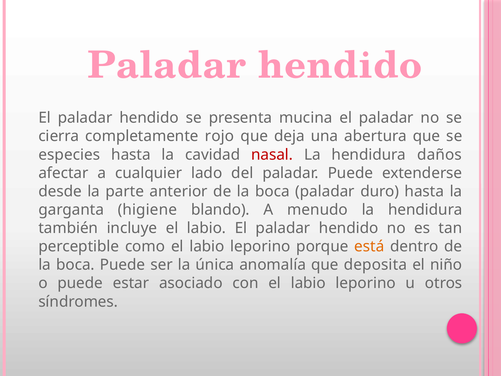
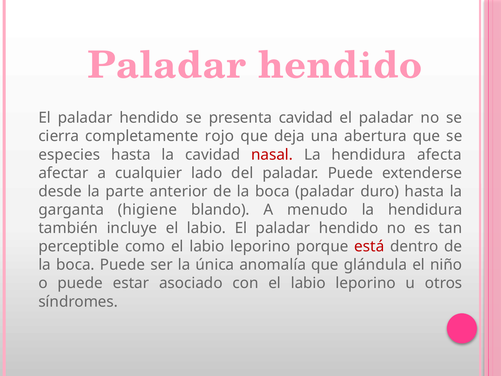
presenta mucina: mucina -> cavidad (306, 118)
daños: daños -> afecta (439, 155)
está colour: orange -> red (369, 246)
deposita: deposita -> glándula (375, 265)
